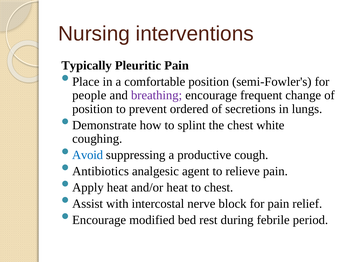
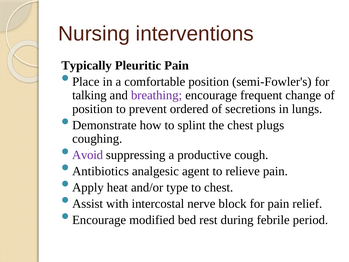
people: people -> talking (89, 95)
white: white -> plugs (270, 125)
Avoid colour: blue -> purple (88, 155)
and/or heat: heat -> type (177, 187)
